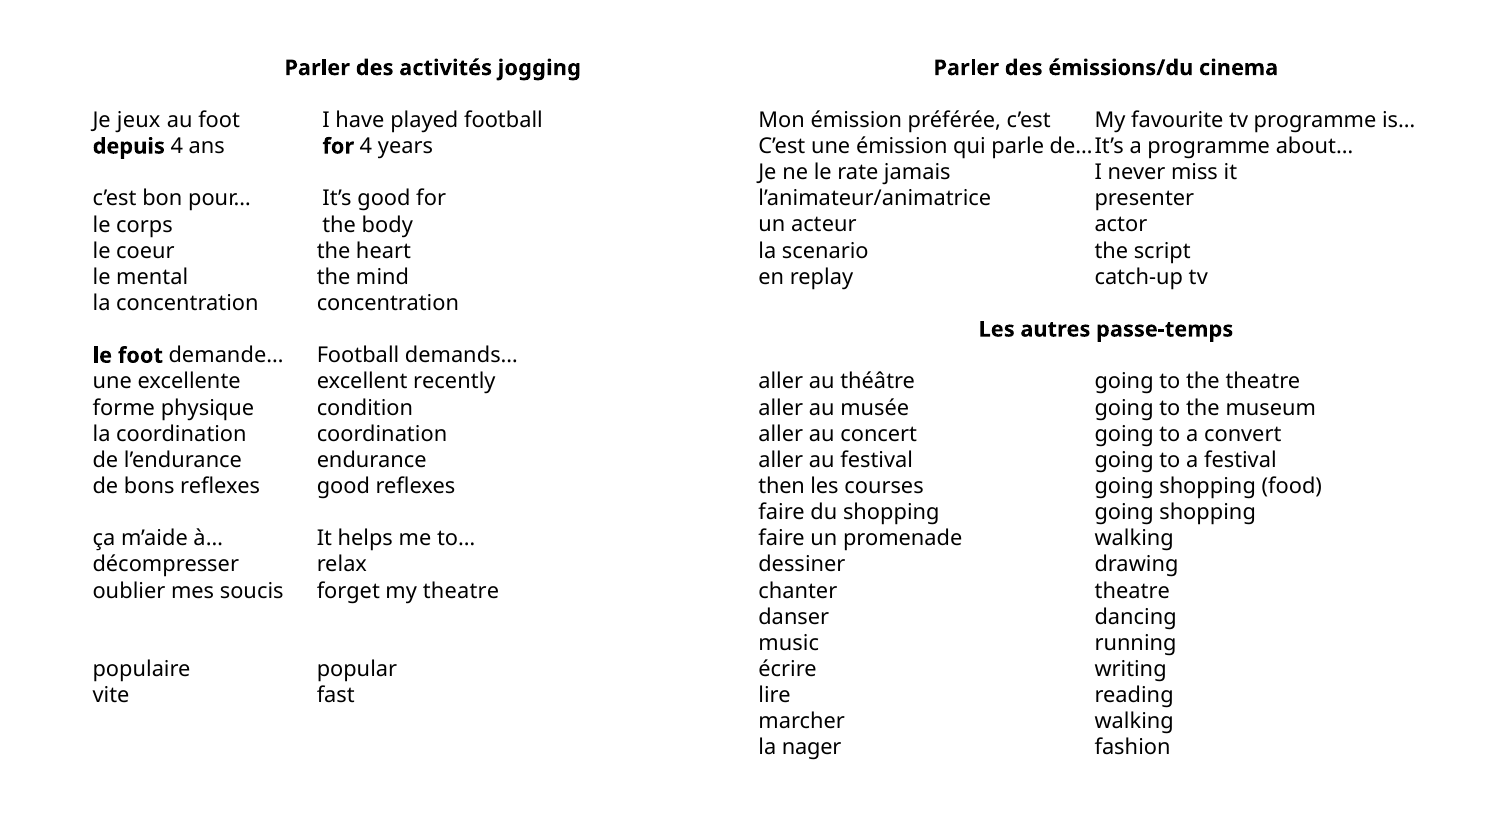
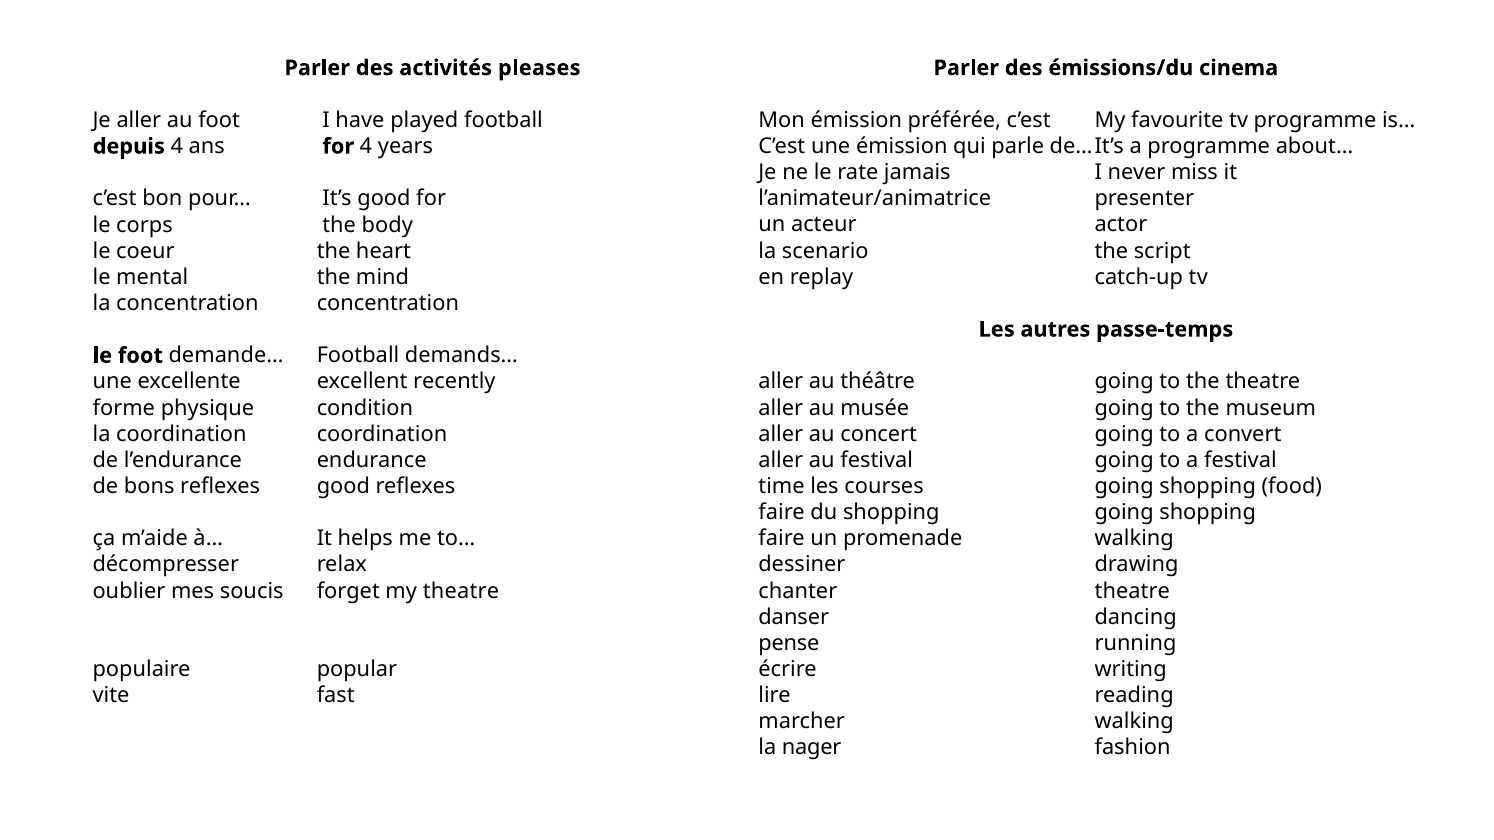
jogging: jogging -> pleases (539, 68)
Je jeux: jeux -> aller (139, 120)
then: then -> time (782, 486)
music: music -> pense (789, 643)
